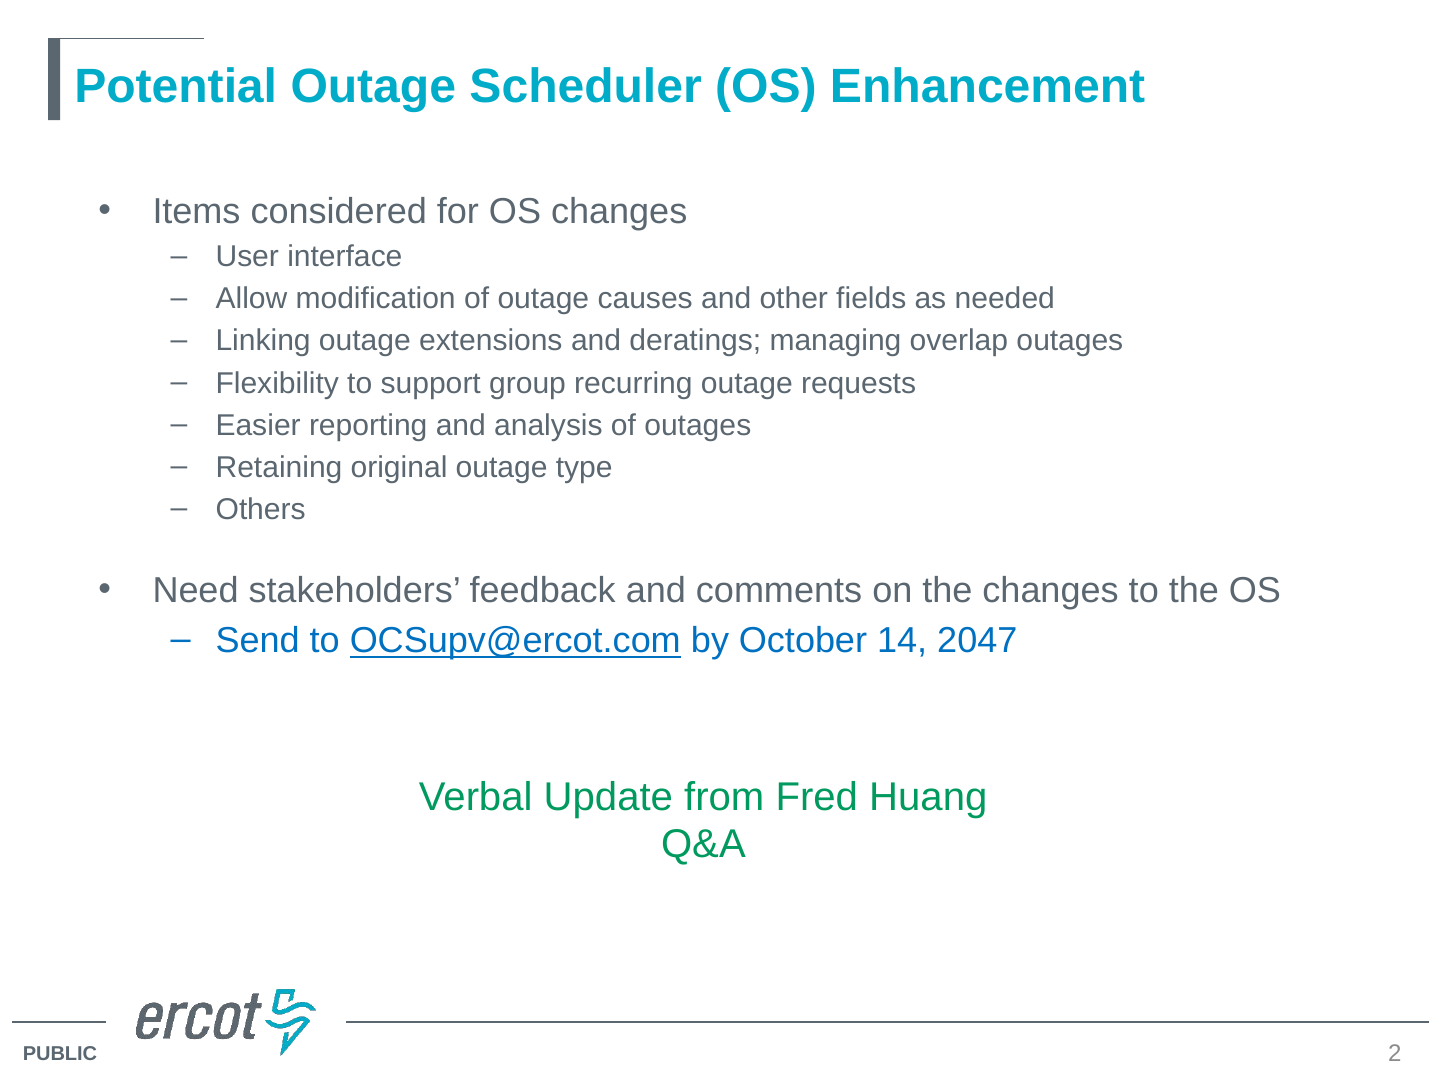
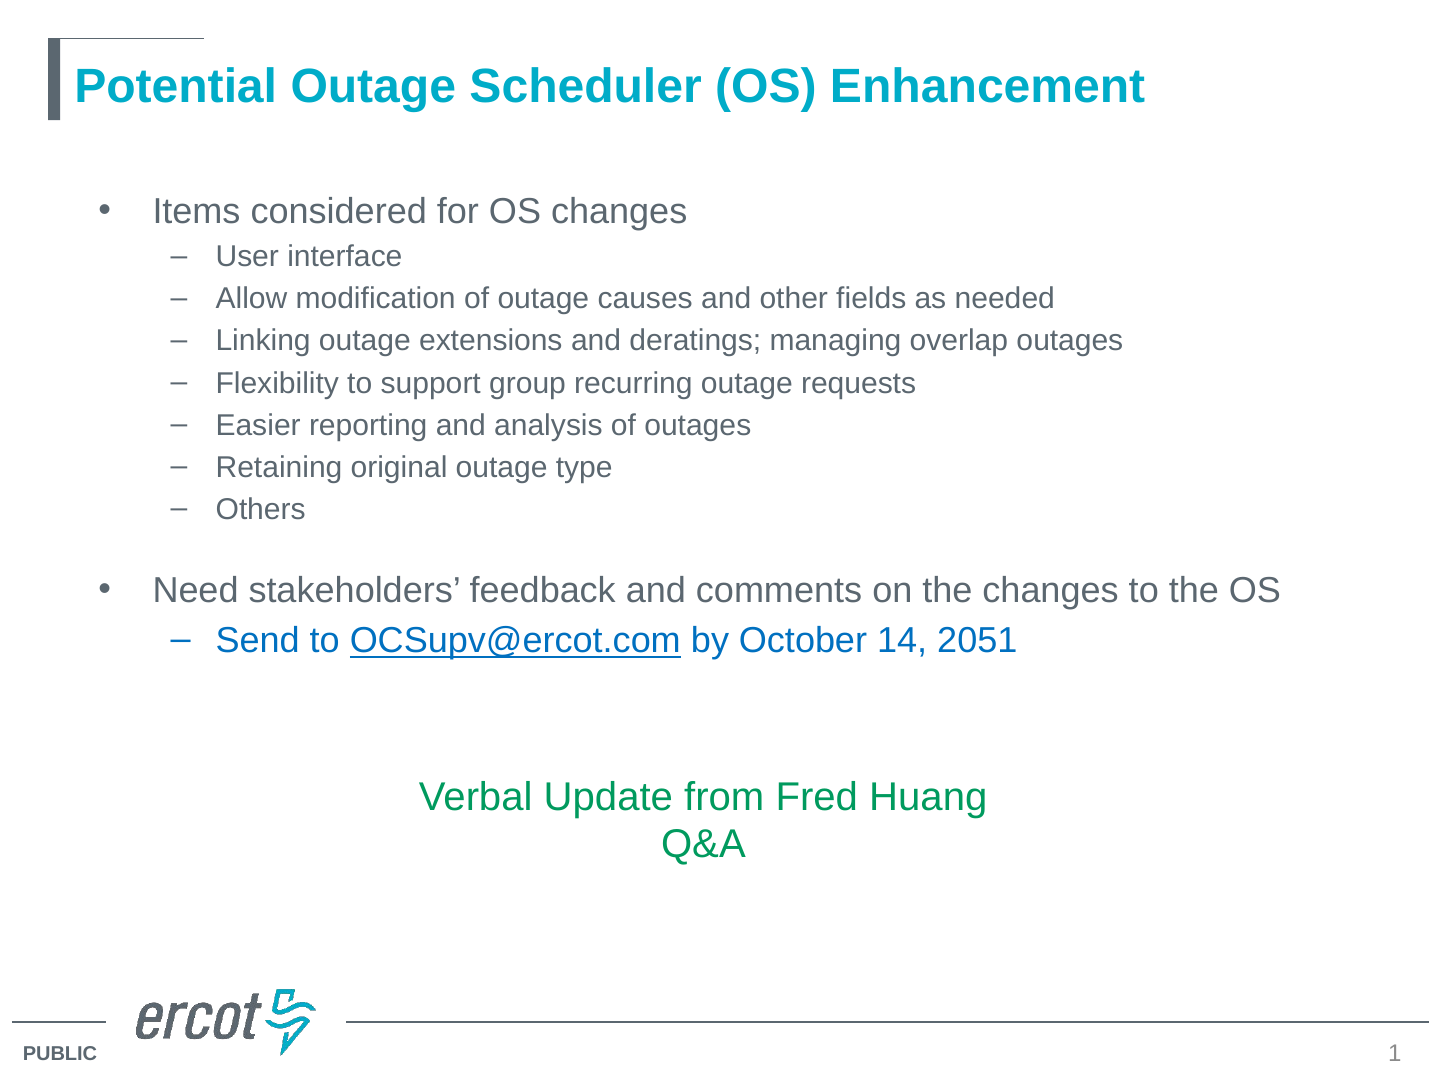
2047: 2047 -> 2051 (977, 641)
2: 2 -> 1 (1395, 1054)
